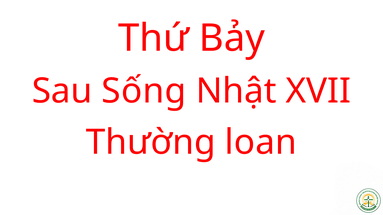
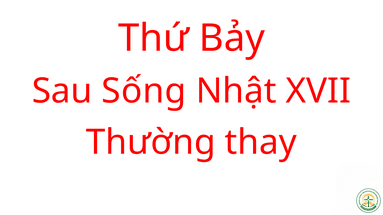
loan: loan -> thay (261, 143)
